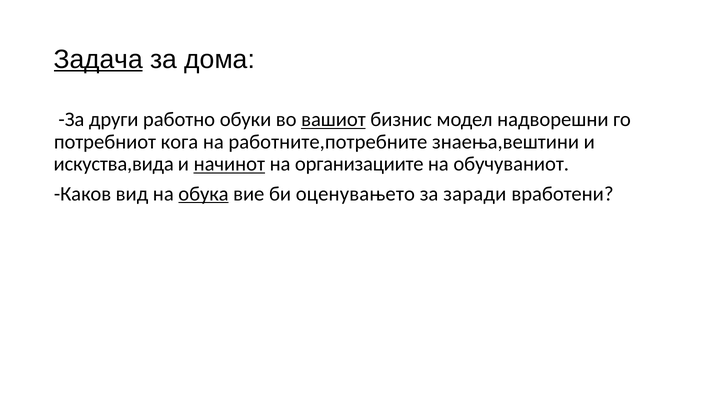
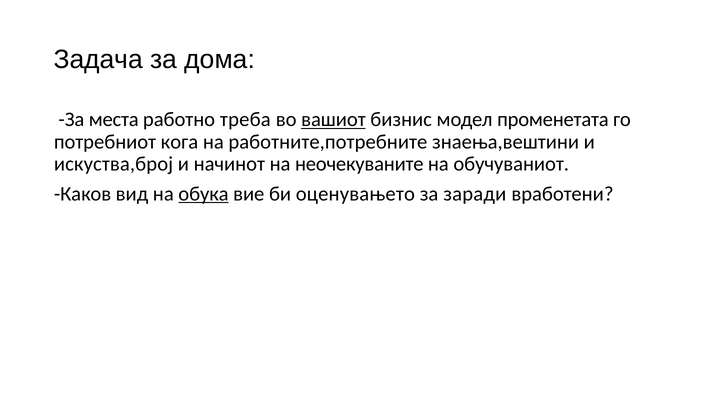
Задача underline: present -> none (98, 59)
други: други -> места (114, 119)
обуки: обуки -> треба (245, 119)
надворешни: надворешни -> променетата (553, 119)
искуства,вида: искуства,вида -> искуства,број (114, 164)
начинот underline: present -> none (229, 164)
организациите: организациите -> неочекуваните (359, 164)
